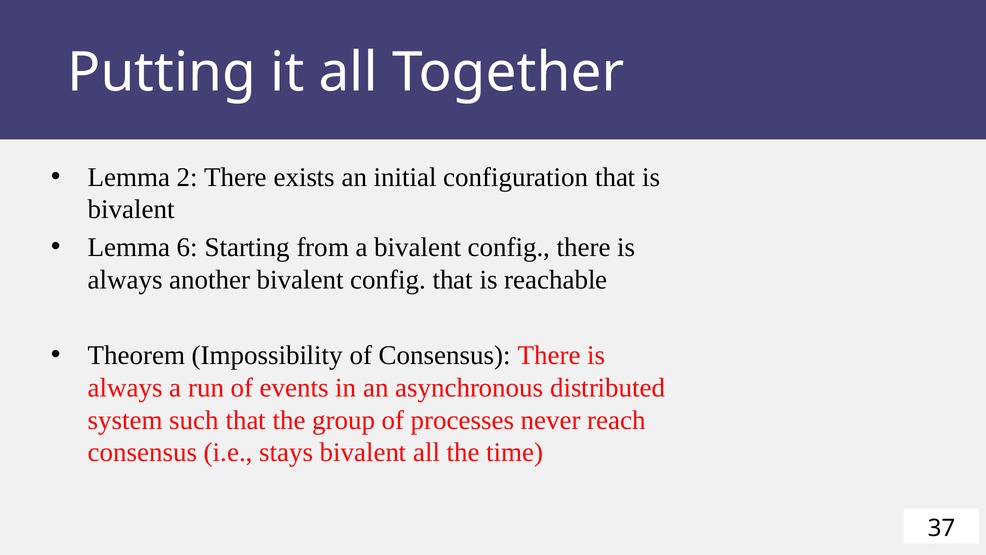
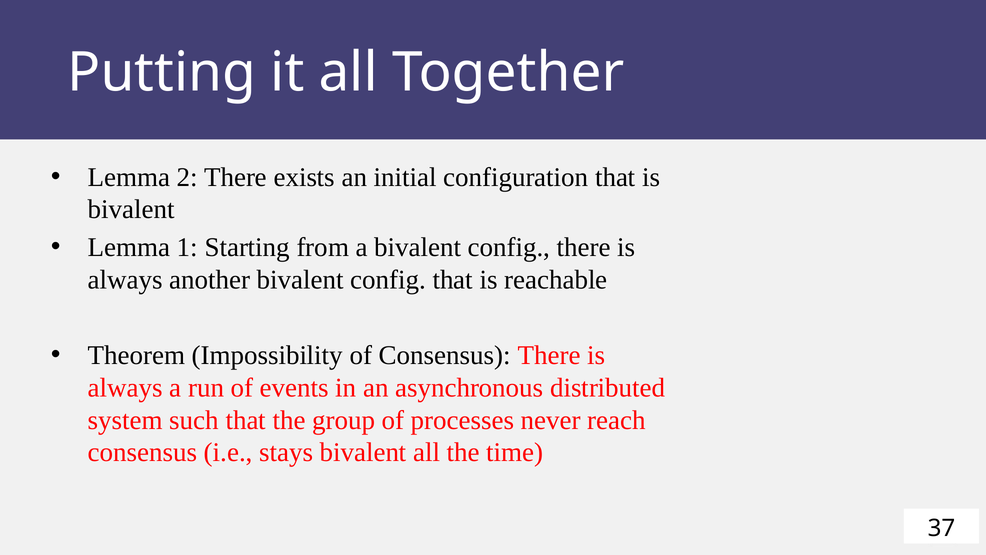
6: 6 -> 1 (187, 248)
